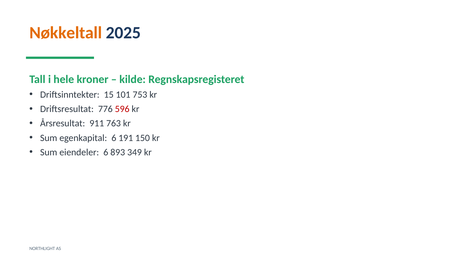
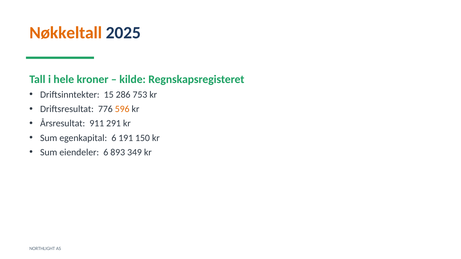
101: 101 -> 286 (123, 95)
596 colour: red -> orange (122, 109)
763: 763 -> 291 (114, 124)
